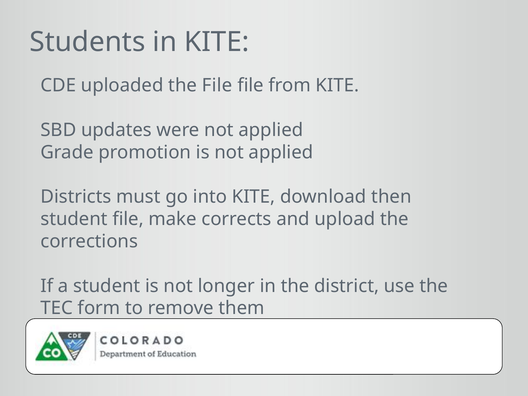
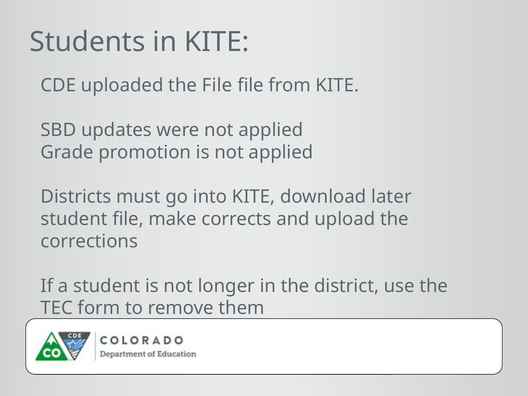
then: then -> later (391, 197)
